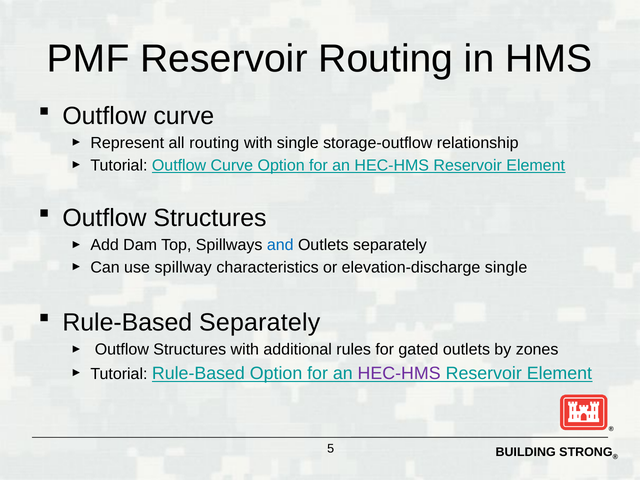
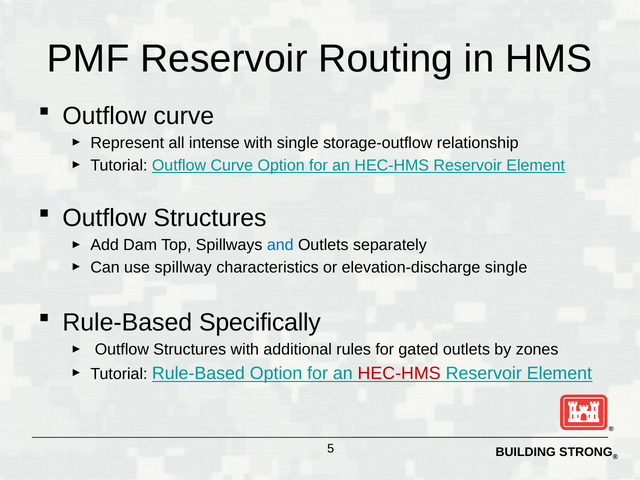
all routing: routing -> intense (214, 143)
Rule-Based Separately: Separately -> Specifically (260, 323)
HEC-HMS colour: purple -> red (399, 374)
